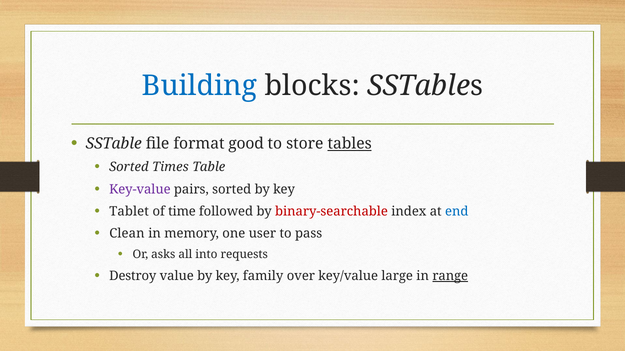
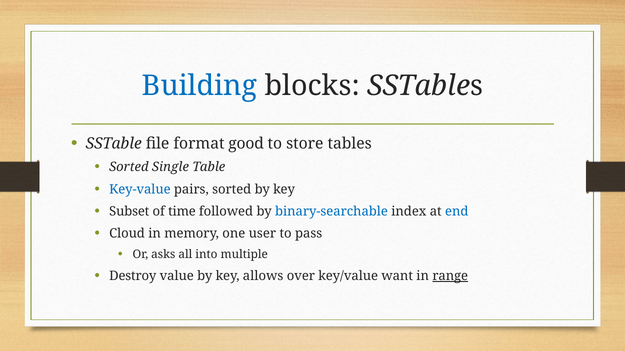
tables underline: present -> none (350, 144)
Times: Times -> Single (170, 167)
Key-value colour: purple -> blue (140, 190)
Tablet: Tablet -> Subset (129, 212)
binary-searchable colour: red -> blue (331, 212)
Clean: Clean -> Cloud (127, 234)
requests: requests -> multiple (244, 255)
family: family -> allows (263, 276)
large: large -> want (397, 276)
